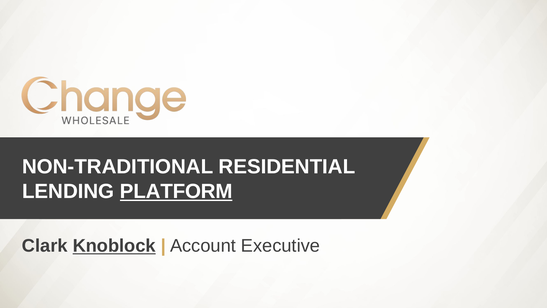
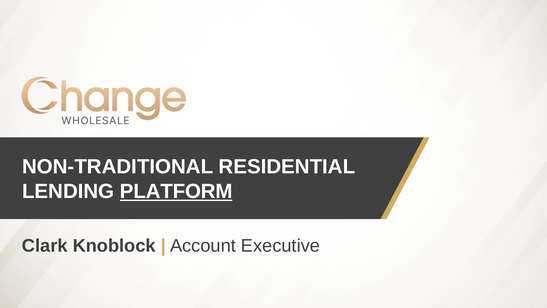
Knoblock underline: present -> none (114, 246)
